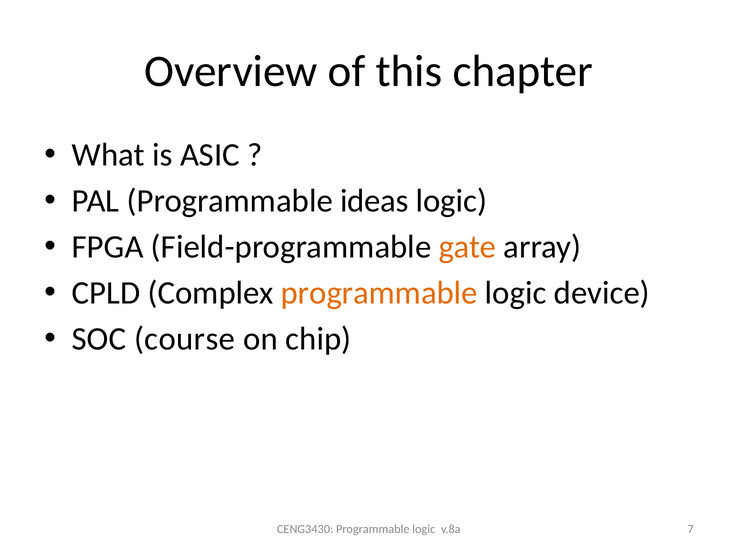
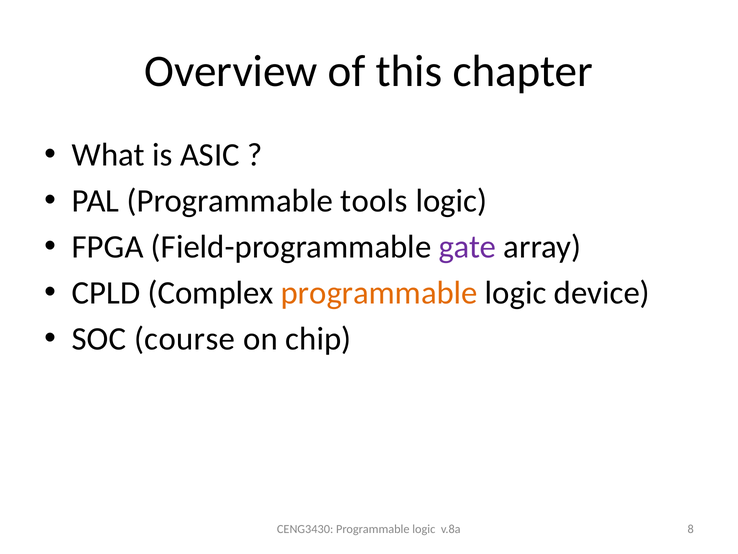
ideas: ideas -> tools (374, 201)
gate colour: orange -> purple (467, 247)
7: 7 -> 8 (691, 528)
